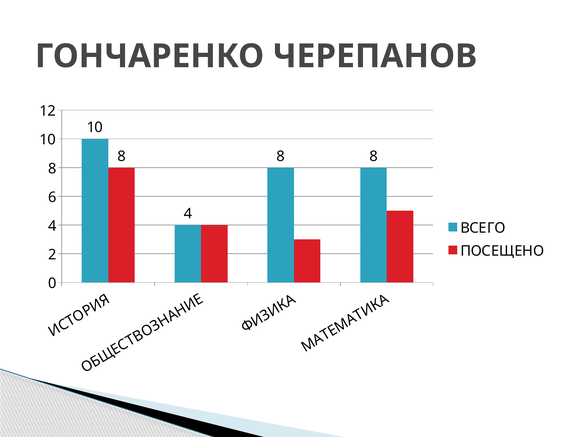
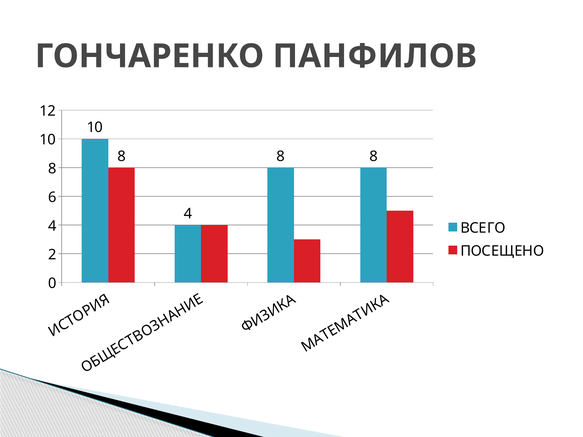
ЧЕРЕПАНОВ: ЧЕРЕПАНОВ -> ПАНФИЛОВ (375, 56)
